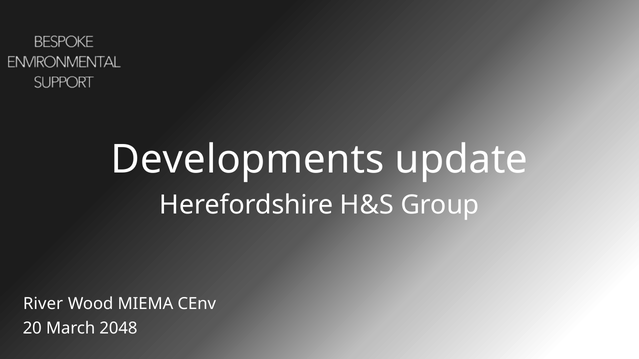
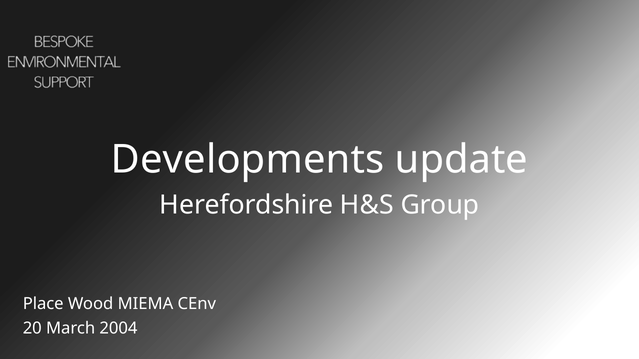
River: River -> Place (43, 304)
2048: 2048 -> 2004 (118, 329)
